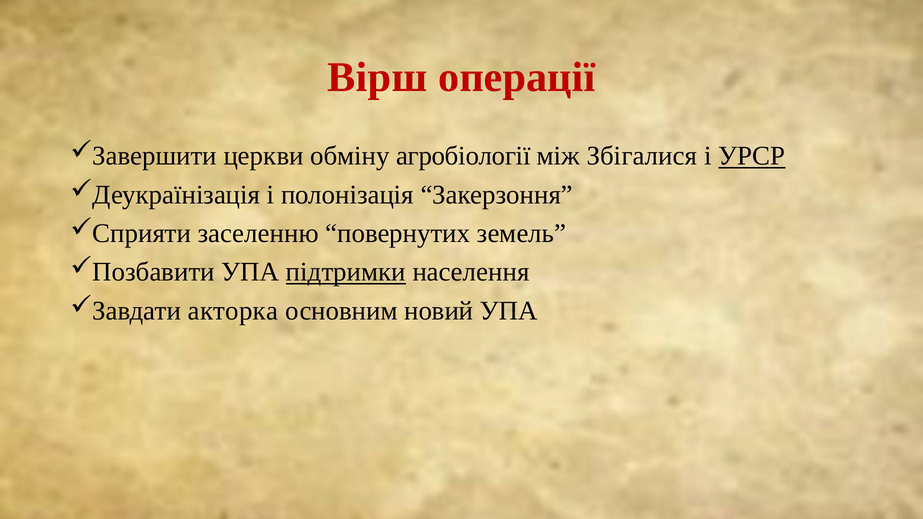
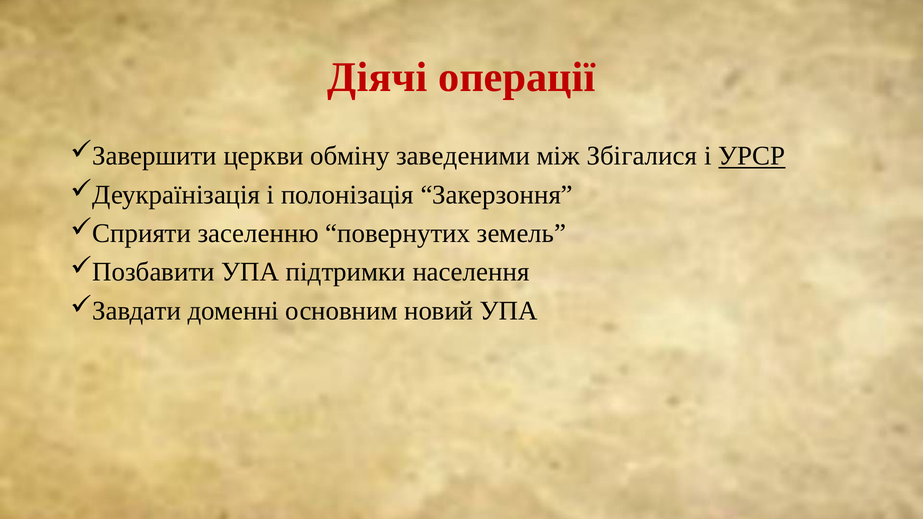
Вірш: Вірш -> Діячі (377, 78)
агробіології: агробіології -> заведеними (463, 156)
підтримки underline: present -> none (346, 272)
акторка: акторка -> доменні (233, 311)
